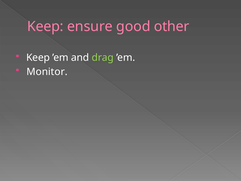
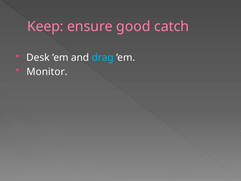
other: other -> catch (172, 26)
Keep: Keep -> Desk (38, 58)
drag colour: light green -> light blue (103, 58)
